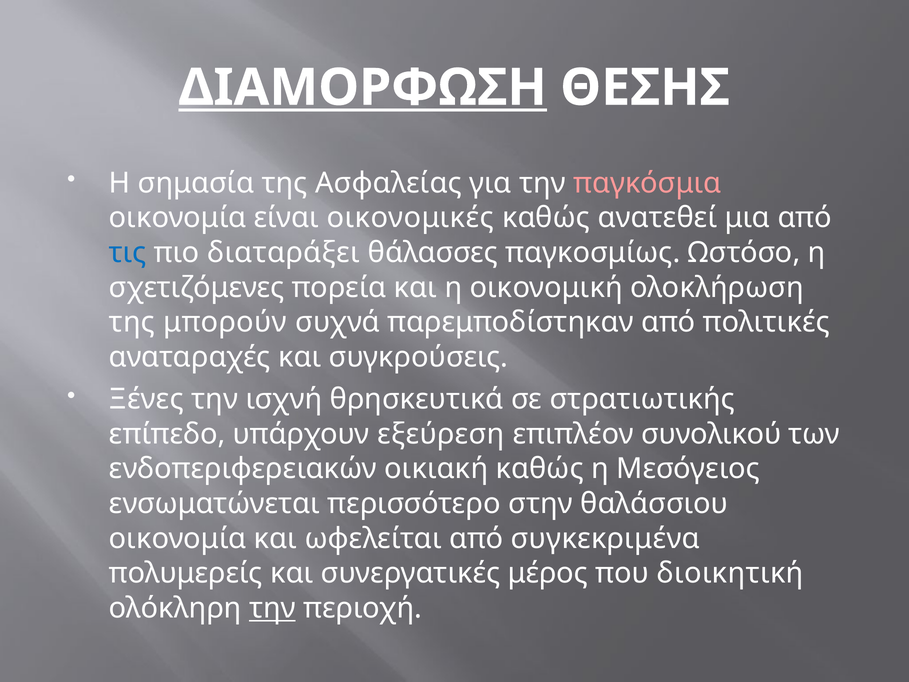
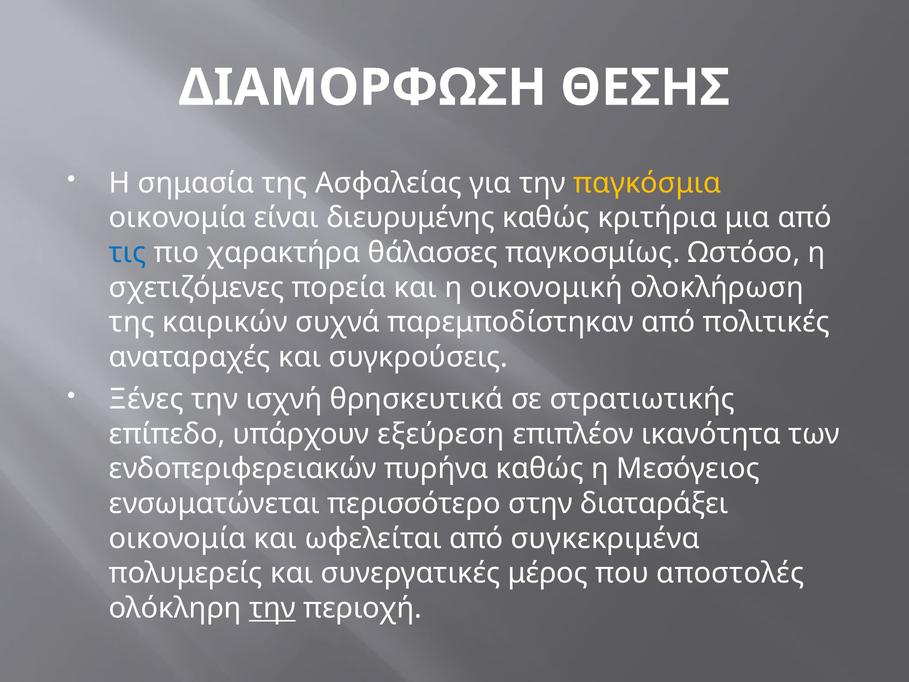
ΔΙΑΜΟΡΦΩΣΗ underline: present -> none (363, 88)
παγκόσμια colour: pink -> yellow (647, 183)
οικονομικές: οικονομικές -> διευρυμένης (411, 218)
ανατεθεί: ανατεθεί -> κριτήρια (657, 218)
διαταράξει: διαταράξει -> χαρακτήρα (284, 253)
μπορούν: μπορούν -> καιρικών (225, 322)
συνολικού: συνολικού -> ικανότητα (711, 434)
οικιακή: οικιακή -> πυρήνα (436, 469)
θαλάσσιου: θαλάσσιου -> διαταράξει (654, 503)
διοικητική: διοικητική -> αποστολές (730, 573)
